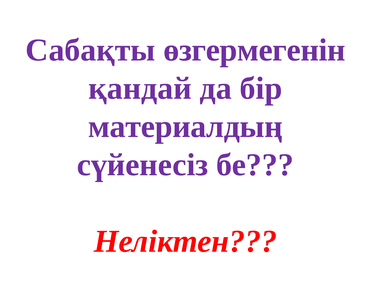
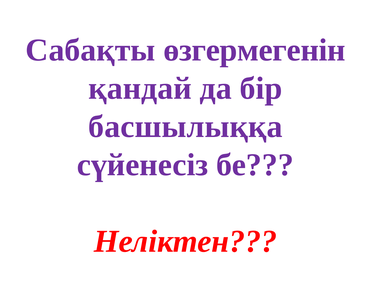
материалдың: материалдың -> басшылыққа (185, 127)
